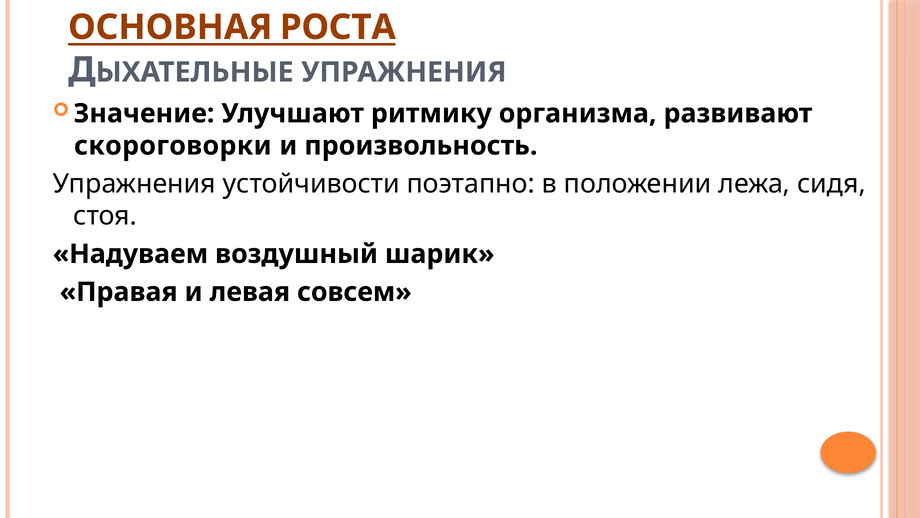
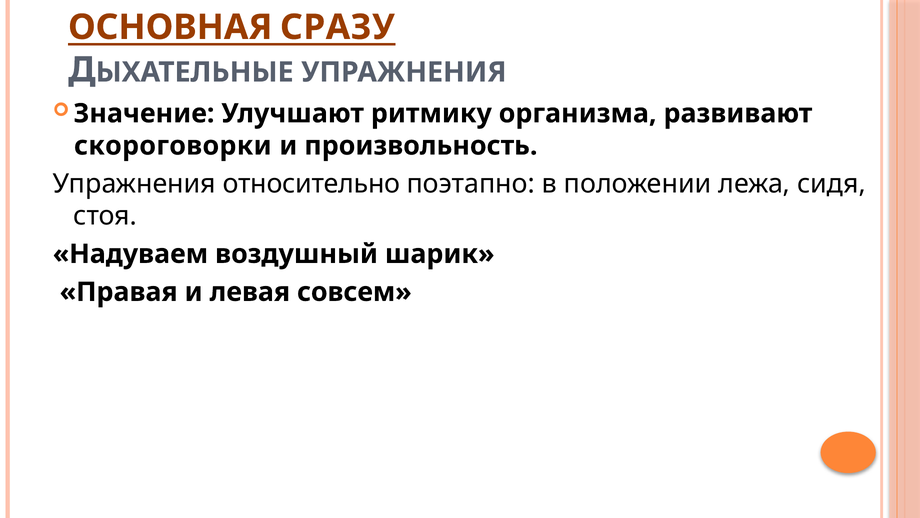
РОСТА: РОСТА -> СРАЗУ (337, 27)
устойчивости: устойчивости -> относительно (311, 184)
